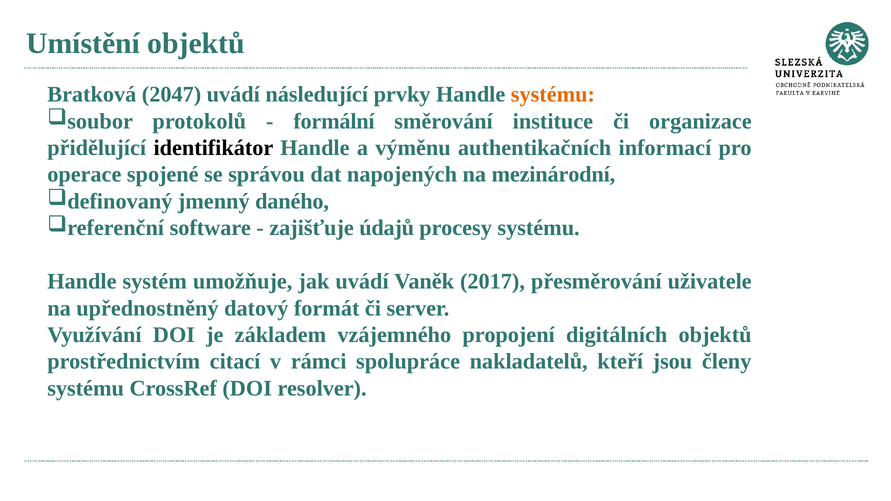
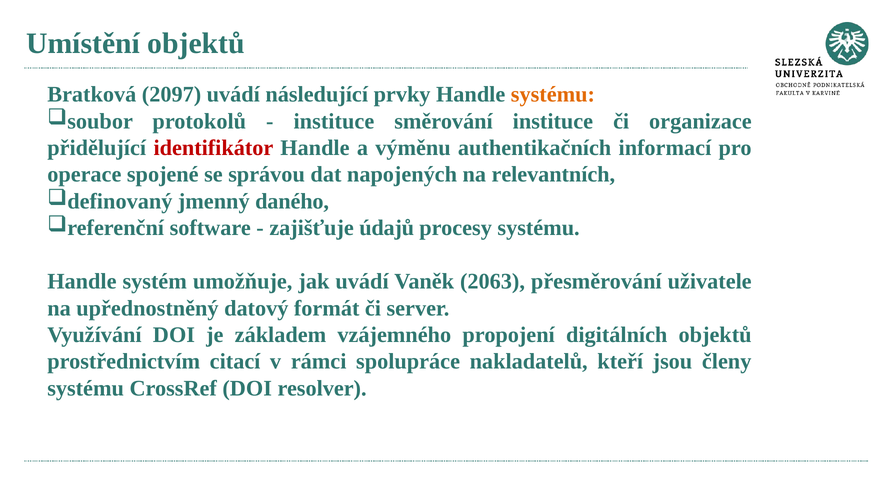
2047: 2047 -> 2097 (172, 94)
formální: formální -> instituce (334, 121)
identifikátor colour: black -> red (213, 148)
mezinárodní: mezinárodní -> relevantních (553, 175)
2017: 2017 -> 2063 (492, 282)
